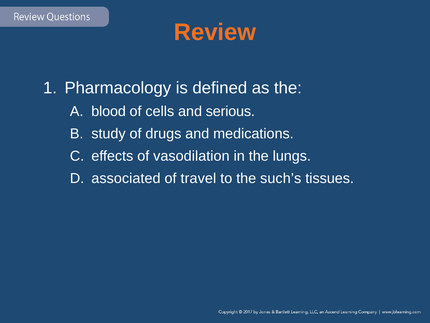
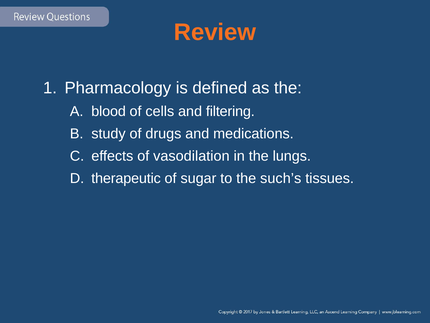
serious: serious -> filtering (230, 111)
associated: associated -> therapeutic (126, 178)
travel: travel -> sugar (198, 178)
